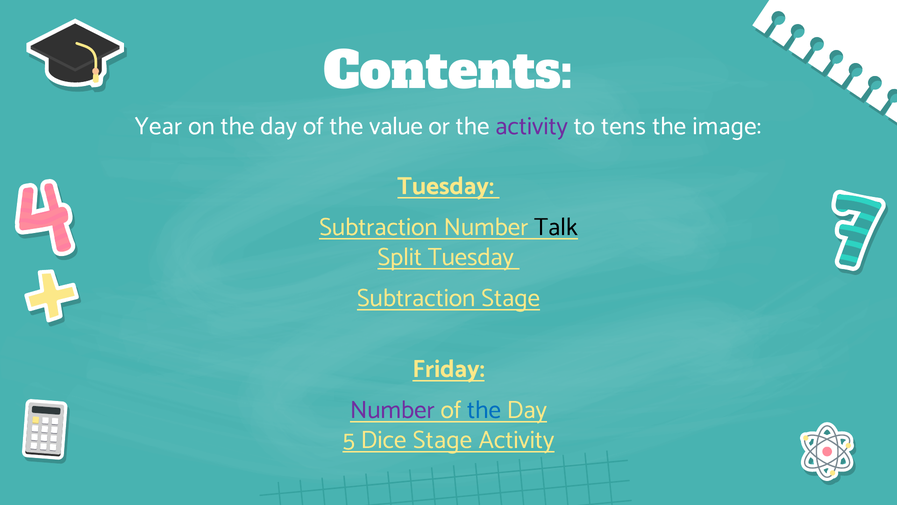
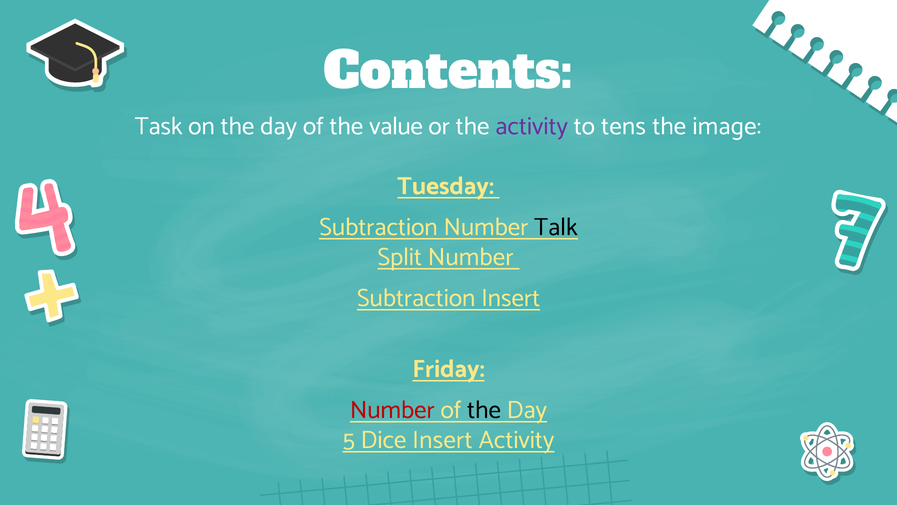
Year: Year -> Task (159, 126)
Split Tuesday: Tuesday -> Number (471, 257)
Subtraction Stage: Stage -> Insert (511, 298)
Number colour: purple -> red (392, 409)
the colour: blue -> black (484, 409)
Dice Stage: Stage -> Insert (442, 439)
